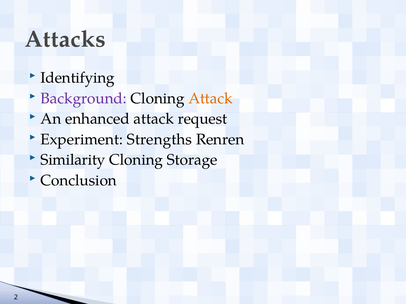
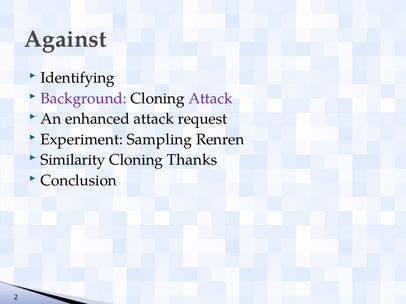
Attacks: Attacks -> Against (65, 39)
Attack colour: orange -> purple (210, 99)
Strengths: Strengths -> Sampling (159, 140)
Storage: Storage -> Thanks (192, 160)
